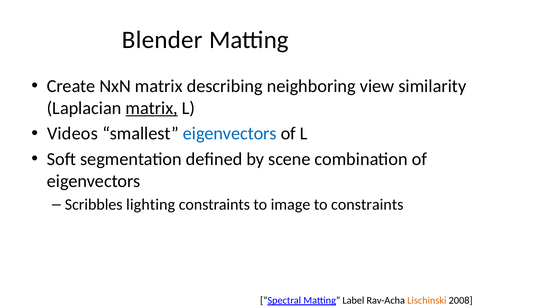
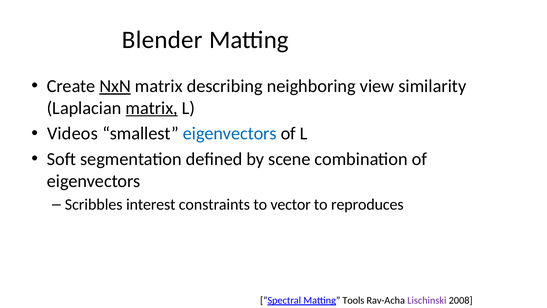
NxN underline: none -> present (115, 86)
lighting: lighting -> interest (151, 204)
image: image -> vector (291, 204)
to constraints: constraints -> reproduces (367, 204)
Label: Label -> Tools (353, 300)
Lischinski colour: orange -> purple (427, 300)
